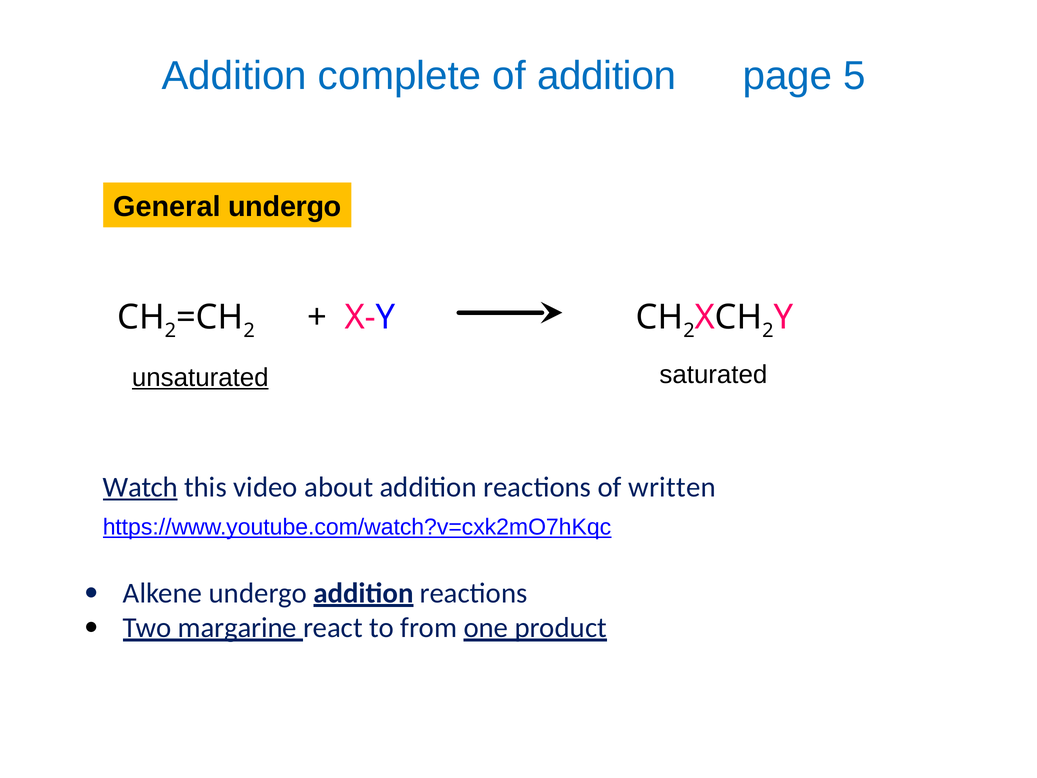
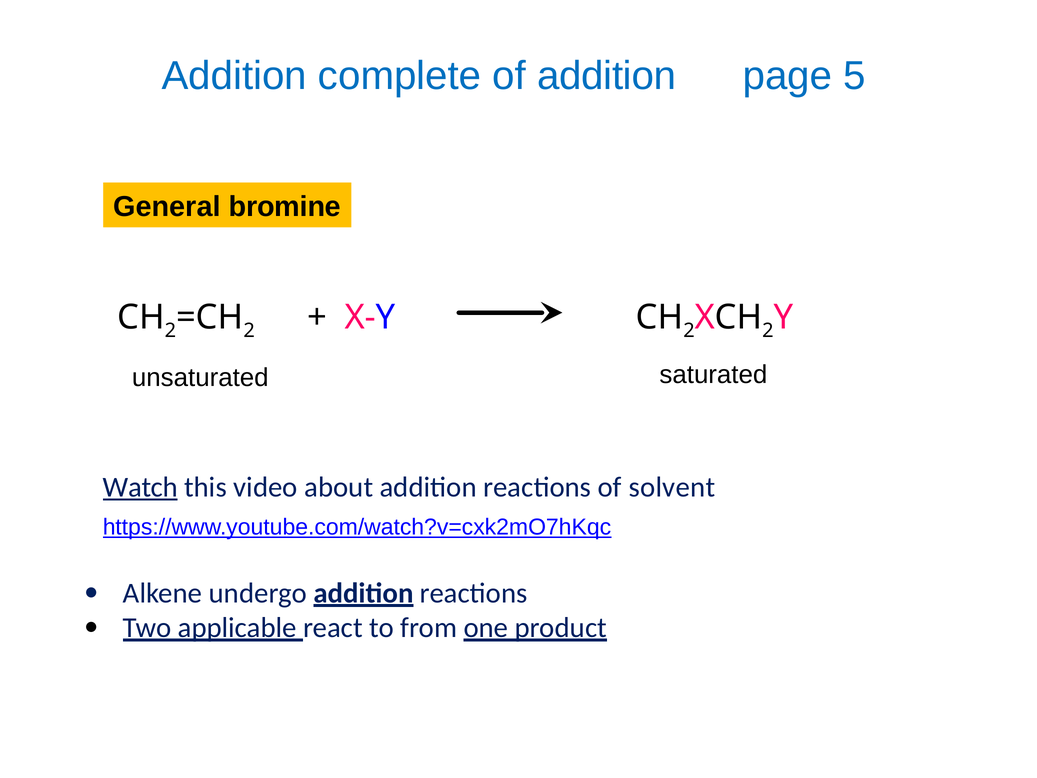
General undergo: undergo -> bromine (285, 207)
unsaturated underline: present -> none (200, 377)
written: written -> solvent (672, 487)
margarine: margarine -> applicable (237, 627)
